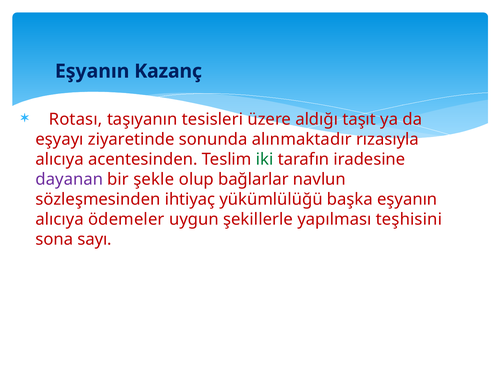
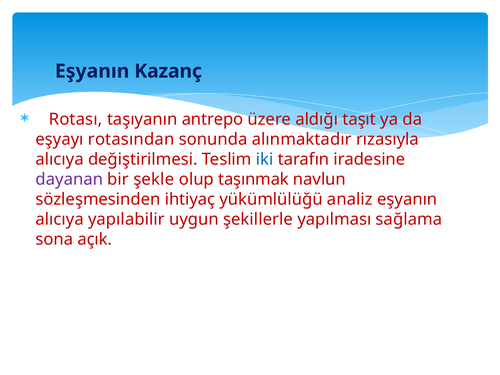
tesisleri: tesisleri -> antrepo (213, 119)
ziyaretinde: ziyaretinde -> rotasından (131, 139)
acentesinden: acentesinden -> değiştirilmesi (143, 159)
iki colour: green -> blue (265, 159)
bağlarlar: bağlarlar -> taşınmak (253, 179)
başka: başka -> analiz (350, 199)
ödemeler: ödemeler -> yapılabilir (126, 219)
teşhisini: teşhisini -> sağlama (409, 219)
sayı: sayı -> açık (95, 239)
